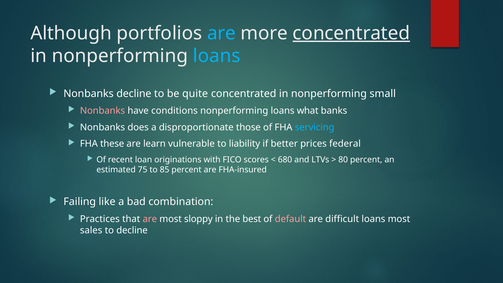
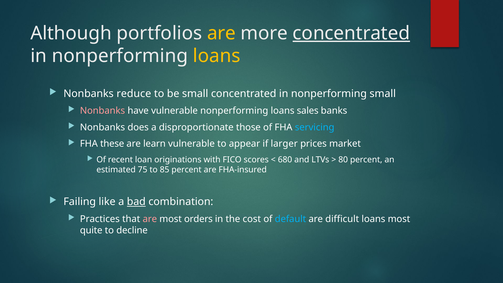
are colour: light blue -> yellow (221, 33)
loans colour: light blue -> yellow (217, 56)
Nonbanks decline: decline -> reduce (134, 94)
be quite: quite -> small (195, 94)
have conditions: conditions -> vulnerable (175, 111)
what: what -> sales (308, 111)
liability: liability -> appear (244, 144)
better: better -> larger (284, 144)
federal: federal -> market (345, 144)
bad underline: none -> present (136, 202)
sloppy: sloppy -> orders (198, 219)
best: best -> cost (252, 219)
default colour: pink -> light blue (290, 219)
sales: sales -> quite (91, 230)
